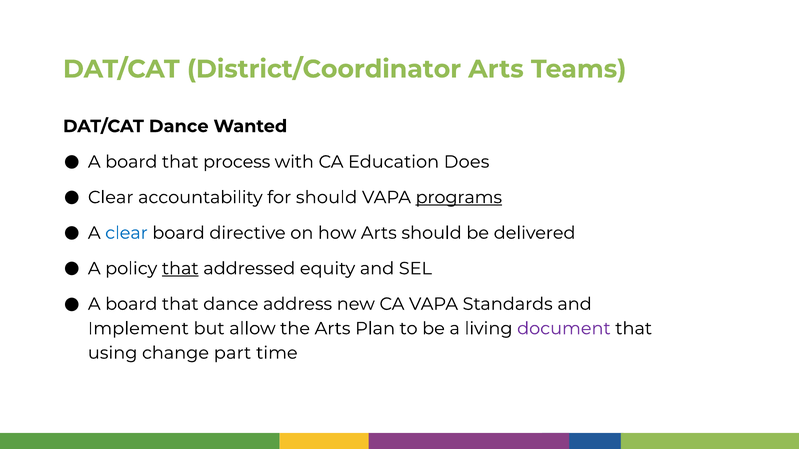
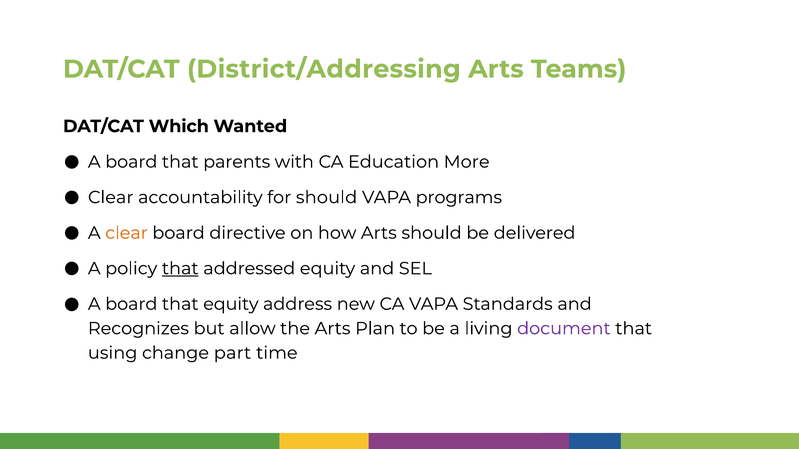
District/Coordinator: District/Coordinator -> District/Addressing (324, 69)
DAT/CAT Dance: Dance -> Which (179, 126)
process: process -> parents (237, 162)
Does: Does -> More (467, 162)
programs underline: present -> none (459, 198)
clear colour: blue -> orange (126, 233)
that dance: dance -> equity (231, 304)
Implement: Implement -> Recognizes (138, 329)
